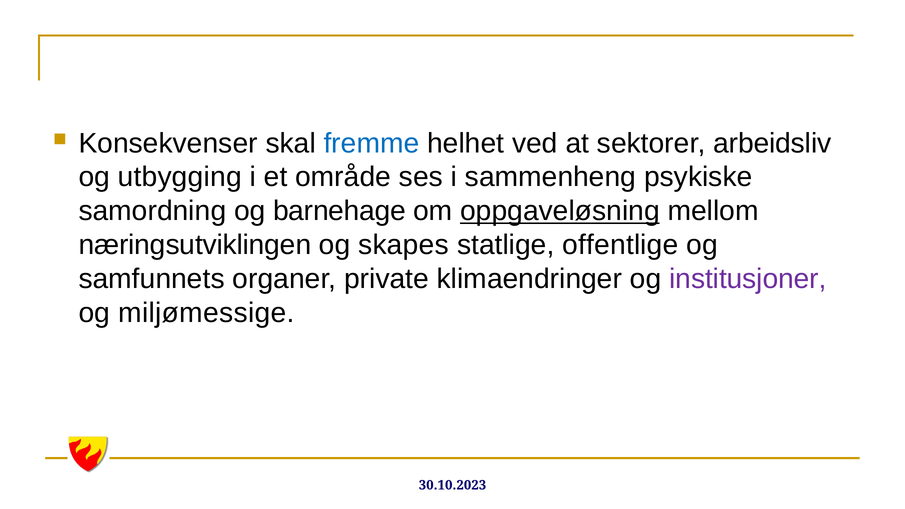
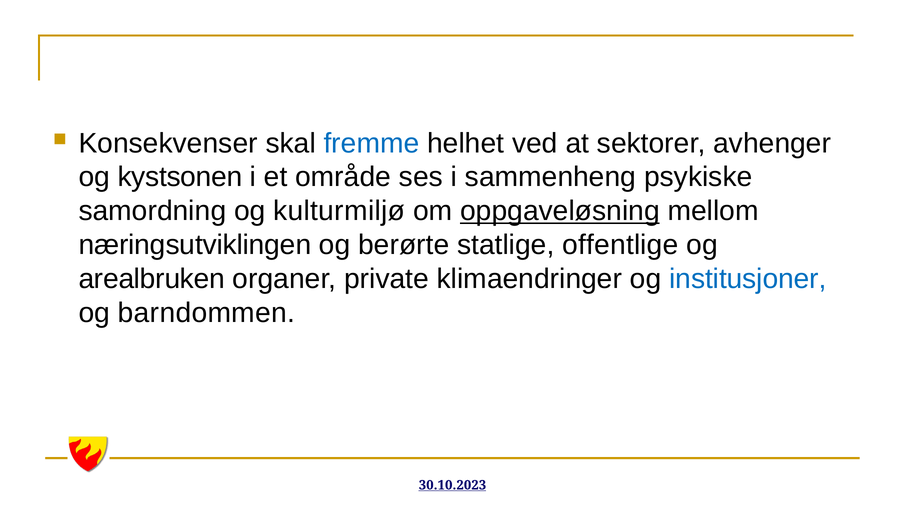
arbeidsliv: arbeidsliv -> avhenger (772, 143)
utbygging: utbygging -> kystsonen (180, 177)
barnehage: barnehage -> kulturmiljø (339, 211)
skapes: skapes -> berørte (404, 245)
samfunnets: samfunnets -> arealbruken (152, 279)
institusjoner colour: purple -> blue (748, 279)
miljømessige: miljømessige -> barndommen (206, 313)
30.10.2023 underline: none -> present (452, 485)
